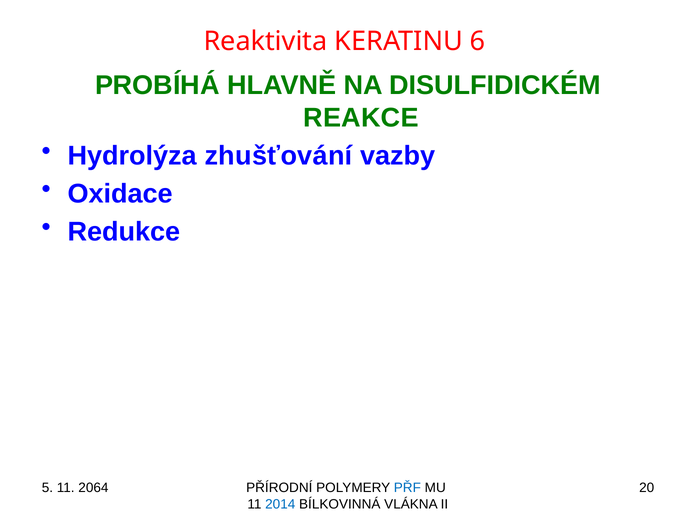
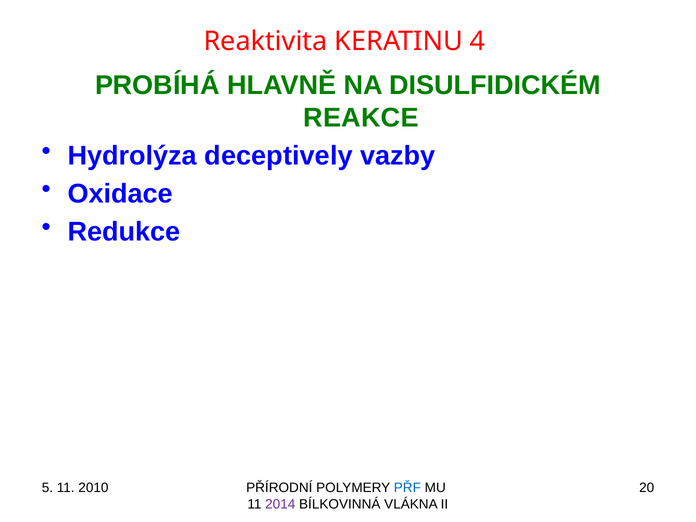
6: 6 -> 4 (478, 41)
zhušťování: zhušťování -> deceptively (279, 156)
2064: 2064 -> 2010 (93, 488)
2014 colour: blue -> purple (280, 504)
